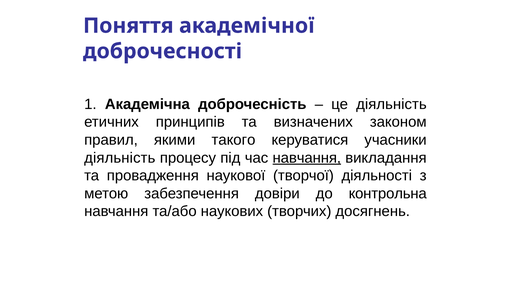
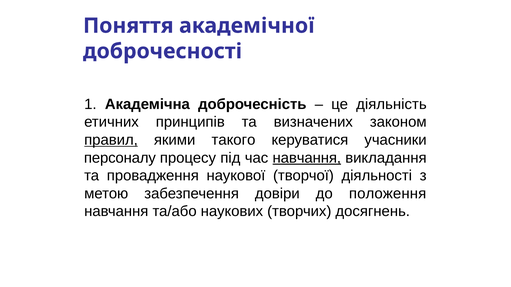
правил underline: none -> present (111, 140)
діяльність: діяльність -> персоналу (120, 158)
контрольна: контрольна -> положення (388, 194)
